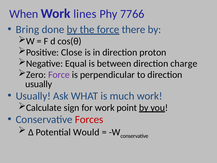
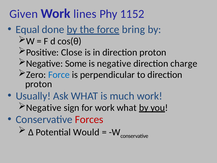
When: When -> Given (24, 14)
7766: 7766 -> 1152 (132, 14)
Bring: Bring -> Equal (28, 29)
there: there -> bring (133, 29)
Equal: Equal -> Some (76, 63)
is between: between -> negative (114, 63)
Force colour: purple -> blue (59, 75)
usually: usually -> proton (39, 84)
Calculate: Calculate -> Negative (44, 108)
work point: point -> what (127, 108)
